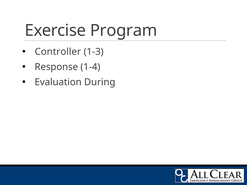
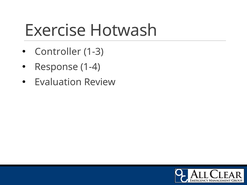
Program: Program -> Hotwash (124, 31)
During: During -> Review (100, 82)
